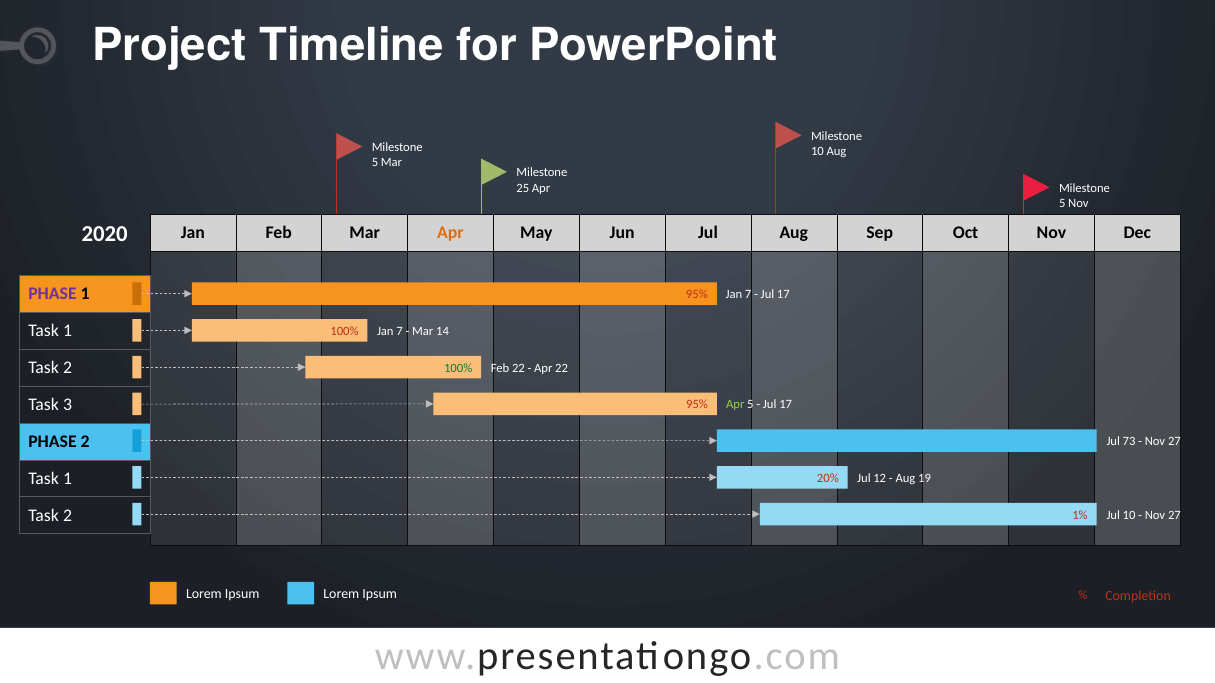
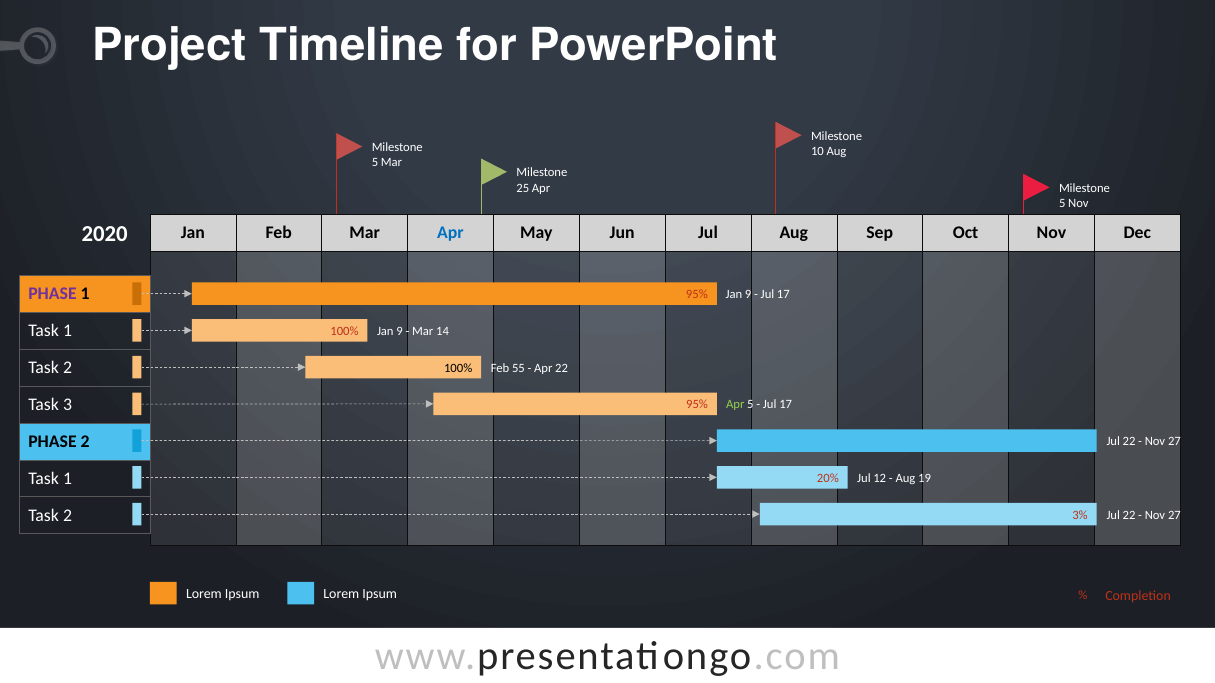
Apr colour: orange -> blue (450, 233)
7: 7 -> 9 (748, 295)
7: 7 -> 9 (400, 332)
100% colour: green -> black (458, 368)
Feb 22: 22 -> 55 (518, 368)
73: 73 -> 22 (1129, 442)
1%: 1% -> 3% (1080, 515)
10: 10 -> 22 (1129, 515)
